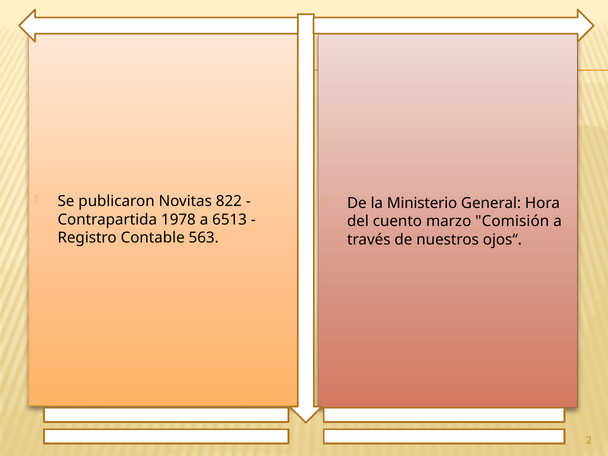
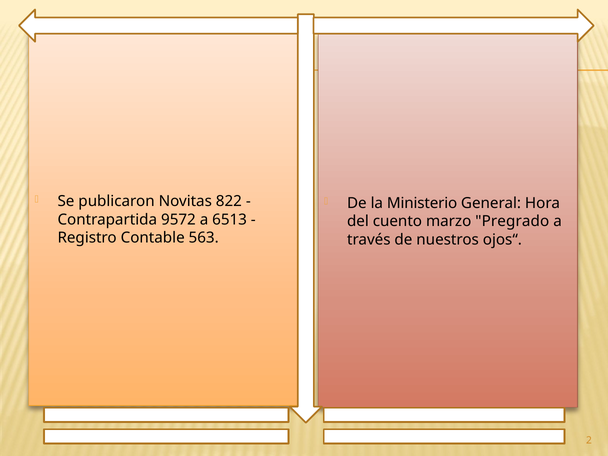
1978: 1978 -> 9572 (178, 220)
Comisión: Comisión -> Pregrado (512, 221)
